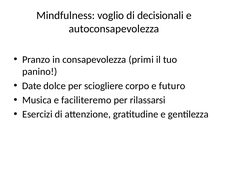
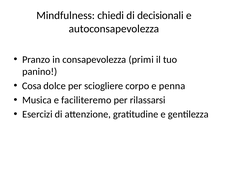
voglio: voglio -> chiedi (111, 15)
Date: Date -> Cosa (32, 86)
futuro: futuro -> penna (172, 86)
